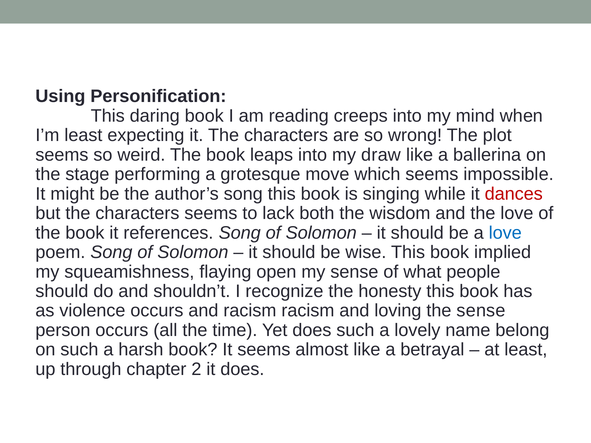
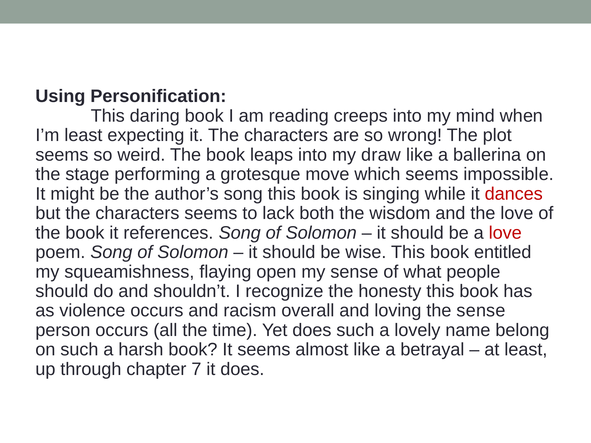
love colour: blue -> red (505, 233)
implied: implied -> entitled (503, 252)
racism racism: racism -> overall (308, 311)
2: 2 -> 7 (197, 369)
